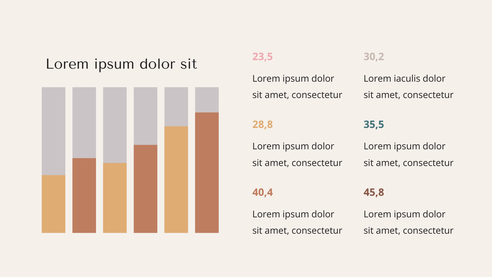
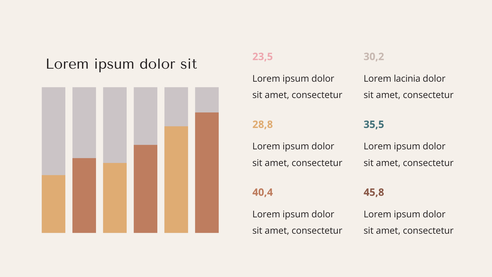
iaculis: iaculis -> lacinia (407, 79)
